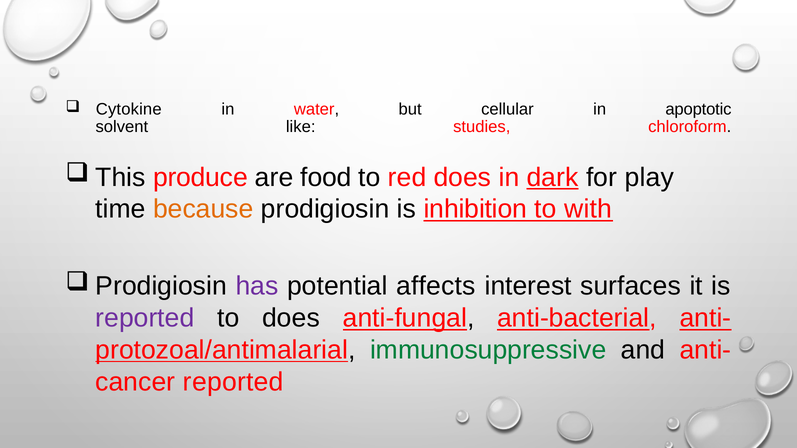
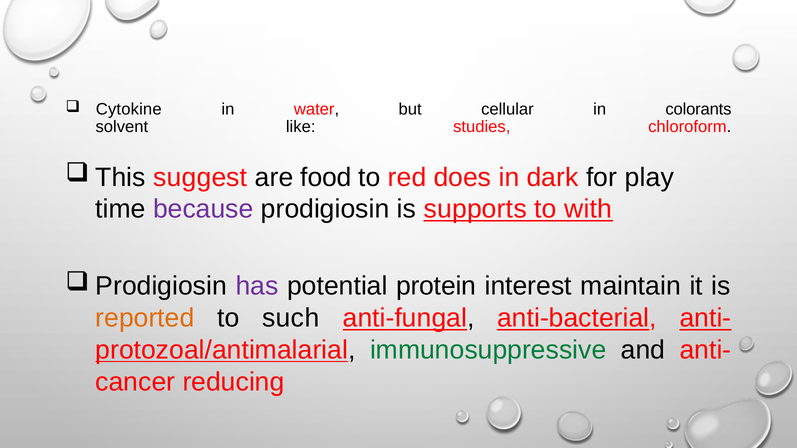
apoptotic: apoptotic -> colorants (698, 109)
produce: produce -> suggest (200, 177)
dark underline: present -> none (553, 177)
because colour: orange -> purple (203, 209)
inhibition: inhibition -> supports (475, 209)
affects: affects -> protein (436, 286)
surfaces: surfaces -> maintain (631, 286)
reported colour: purple -> orange (145, 318)
to does: does -> such (291, 318)
reported: reported -> reducing (234, 382)
